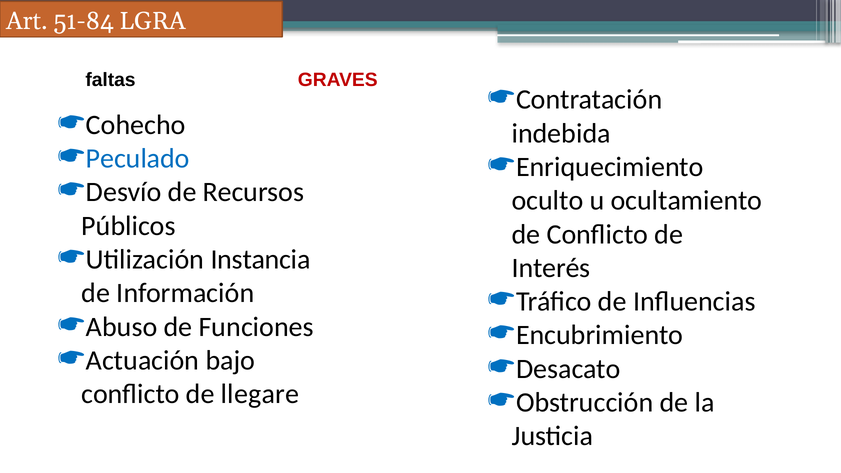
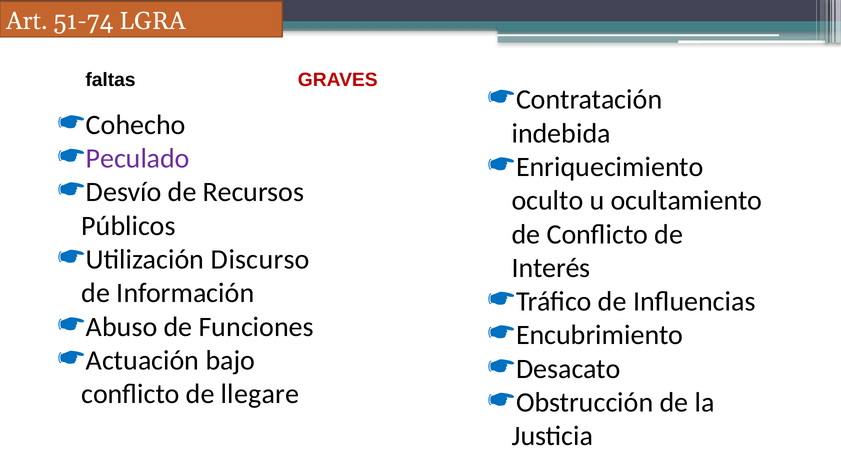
51-84: 51-84 -> 51-74 (84, 21)
Peculado colour: blue -> purple (138, 159)
Instancia: Instancia -> Discurso (260, 260)
